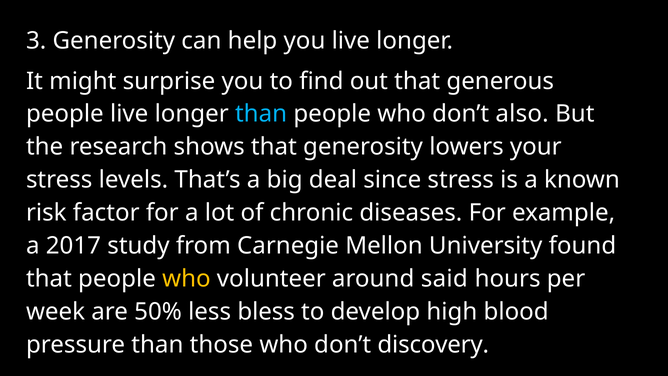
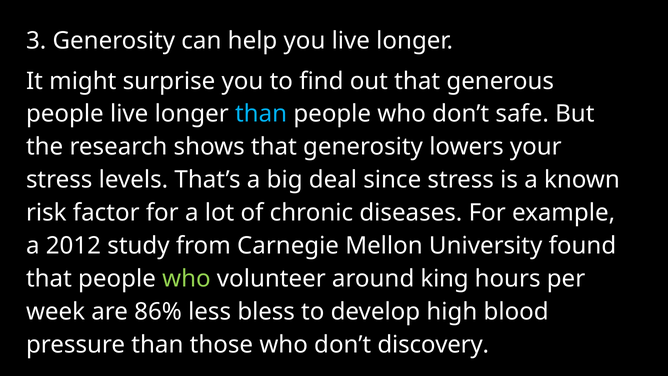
also: also -> safe (522, 114)
2017: 2017 -> 2012 (73, 246)
who colour: yellow -> light green (186, 279)
said: said -> king (445, 279)
50%: 50% -> 86% (158, 312)
